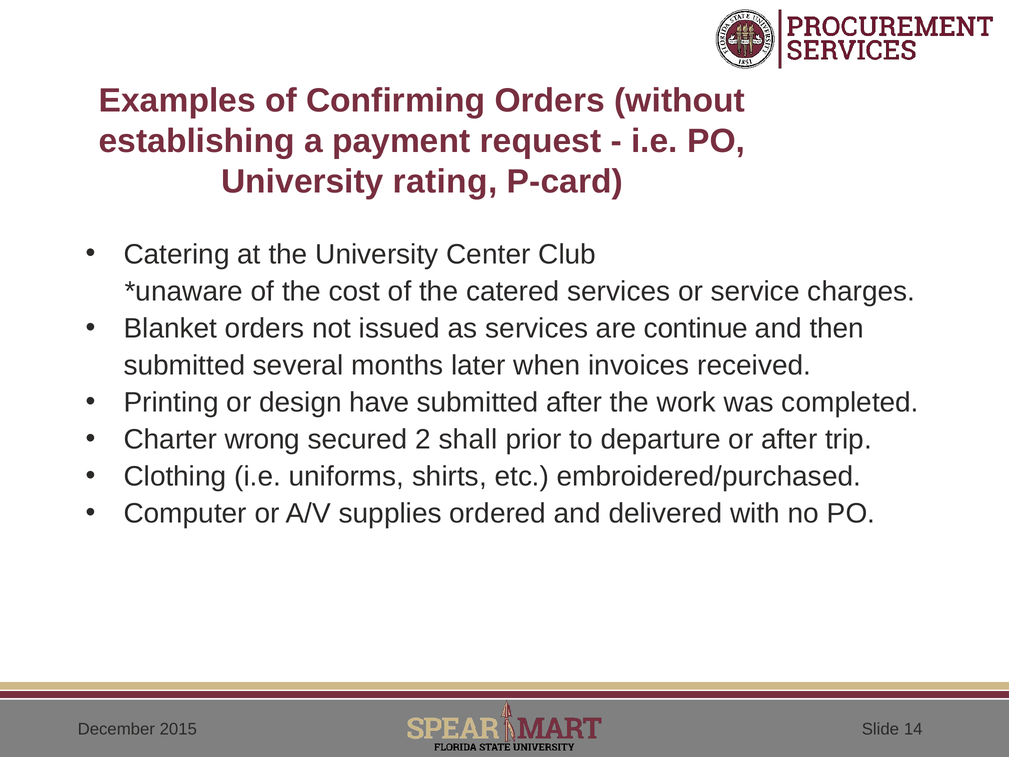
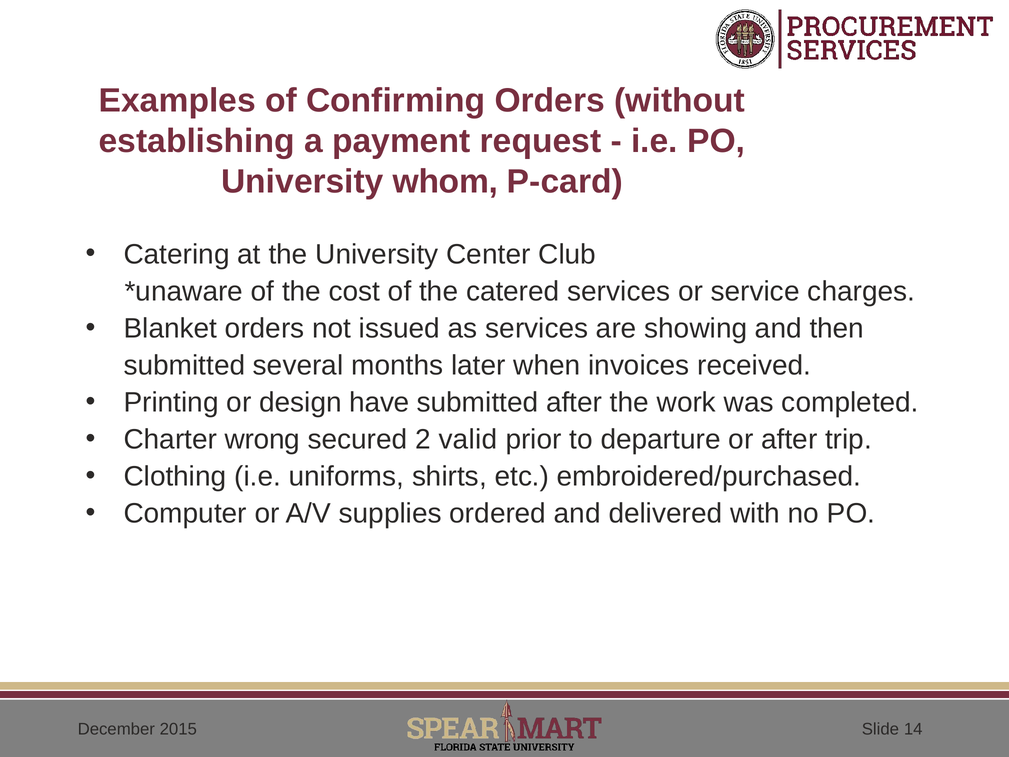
rating: rating -> whom (445, 181)
continue: continue -> showing (696, 328)
shall: shall -> valid (468, 439)
